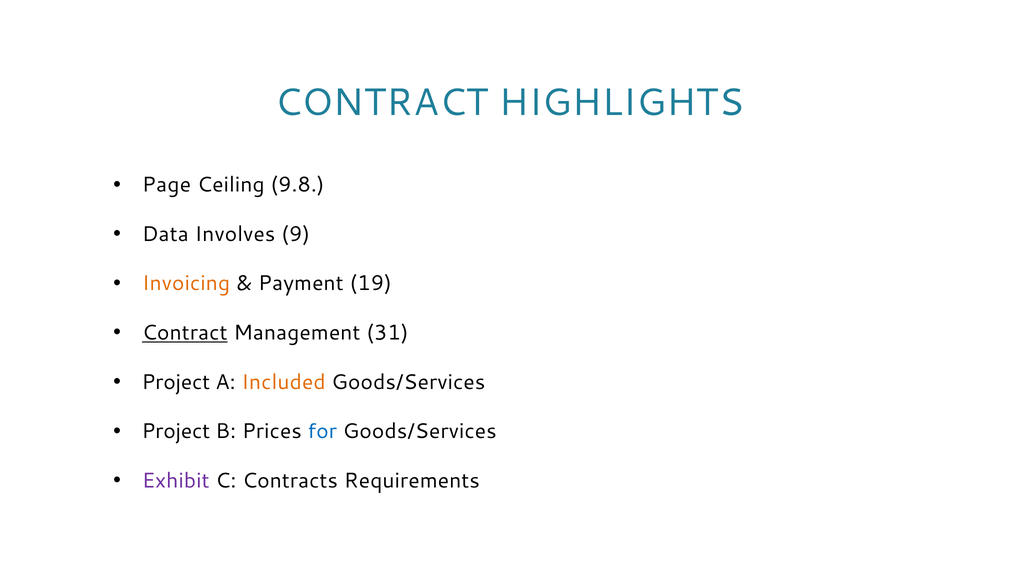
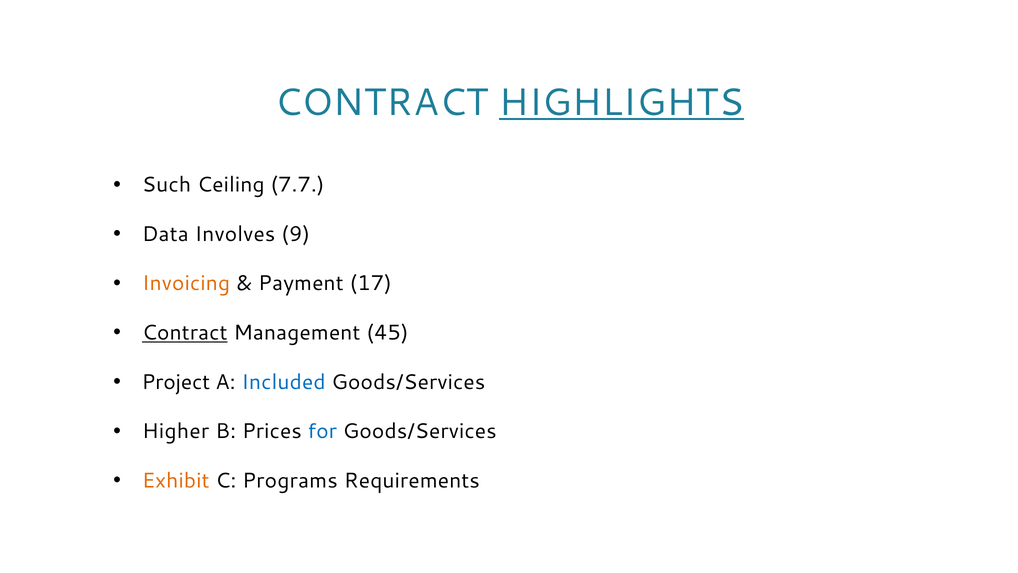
HIGHLIGHTS underline: none -> present (621, 102)
Page: Page -> Such (167, 185)
9.8: 9.8 -> 7.7 (297, 185)
19: 19 -> 17 (371, 283)
31: 31 -> 45 (387, 333)
Included colour: orange -> blue (283, 382)
Project: Project -> Higher (176, 431)
Exhibit colour: purple -> orange (176, 480)
Contracts: Contracts -> Programs (290, 480)
